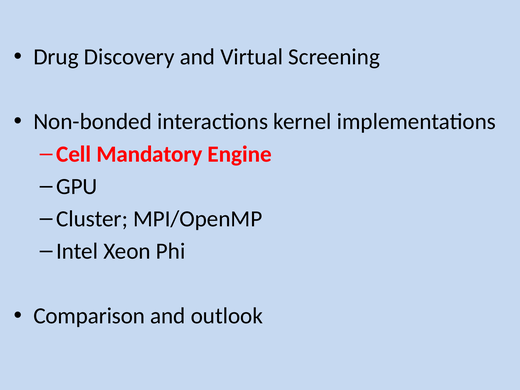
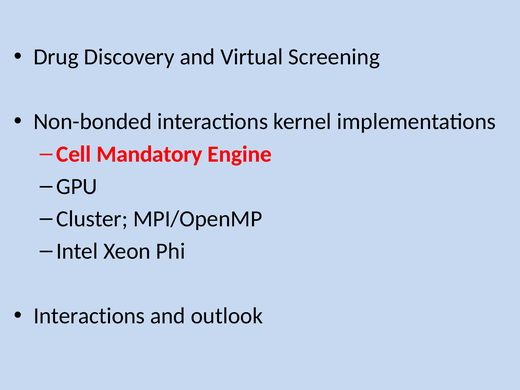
Comparison: Comparison -> Interactions (89, 316)
